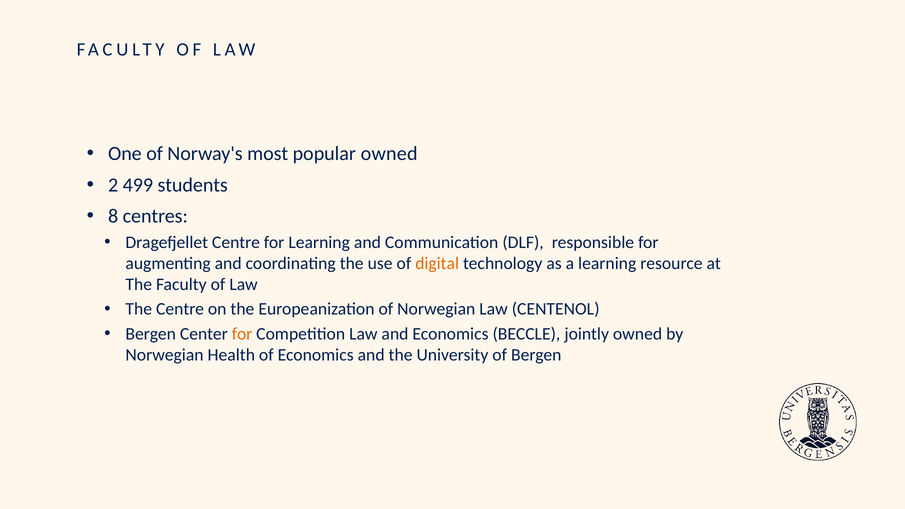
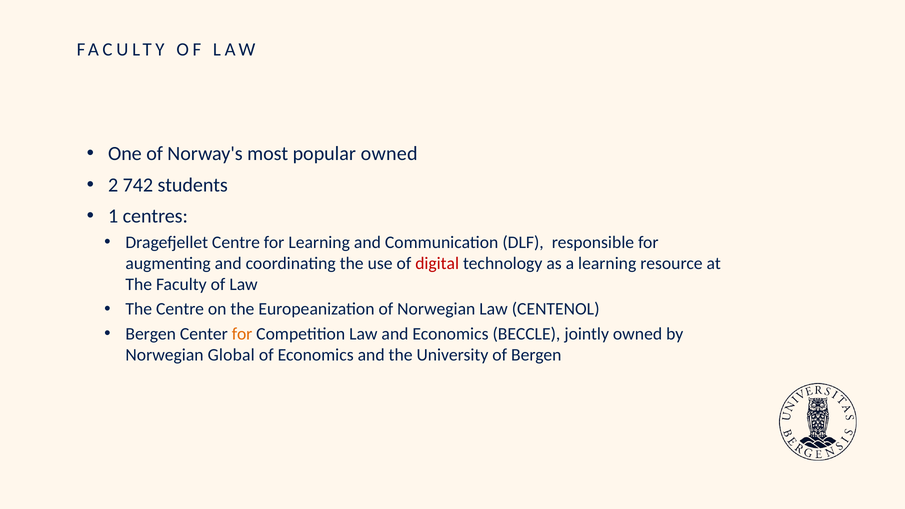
499: 499 -> 742 (138, 185)
8: 8 -> 1 (113, 216)
digital colour: orange -> red (437, 263)
Health: Health -> Global (231, 355)
